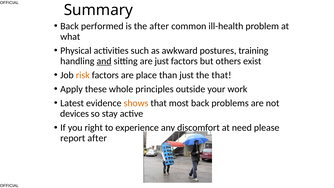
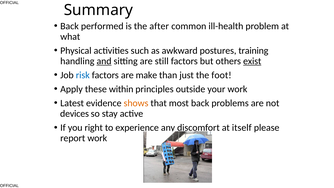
are just: just -> still (162, 61)
exist underline: none -> present (252, 61)
risk colour: orange -> blue (83, 75)
place: place -> make (146, 75)
the that: that -> foot (221, 75)
whole: whole -> within (121, 89)
need: need -> itself (242, 128)
report after: after -> work (97, 138)
